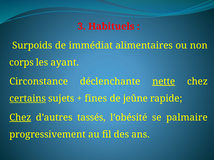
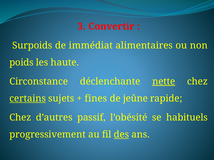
Habituels: Habituels -> Convertir (111, 27)
corps: corps -> poids (21, 63)
ayant: ayant -> haute (65, 63)
Chez underline: present -> none (20, 118)
tassés: tassés -> passif (91, 118)
palmaire: palmaire -> habituels (187, 118)
des underline: none -> present (121, 135)
